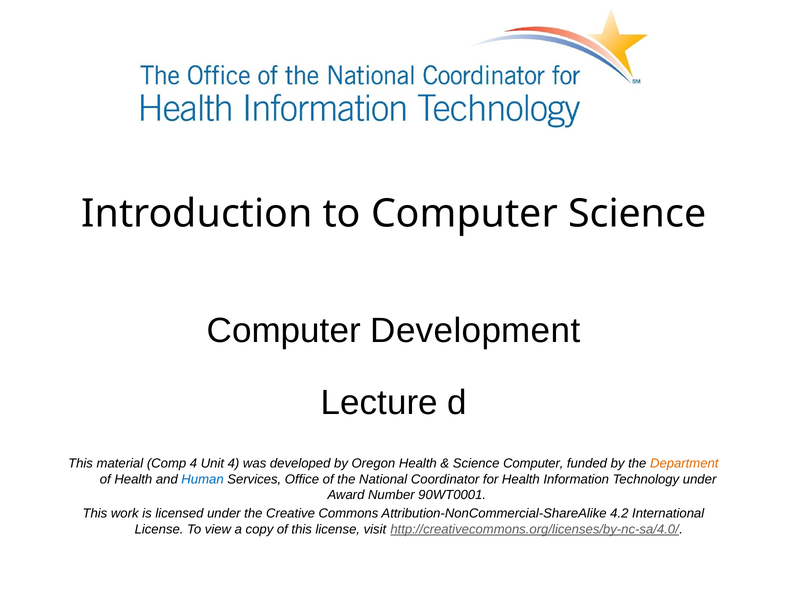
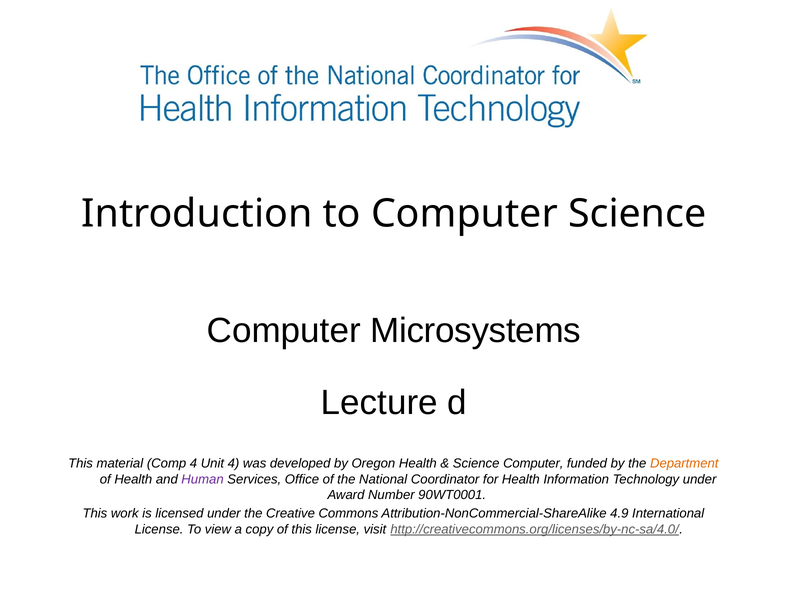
Development: Development -> Microsystems (476, 331)
Human colour: blue -> purple (203, 479)
4.2: 4.2 -> 4.9 (619, 514)
